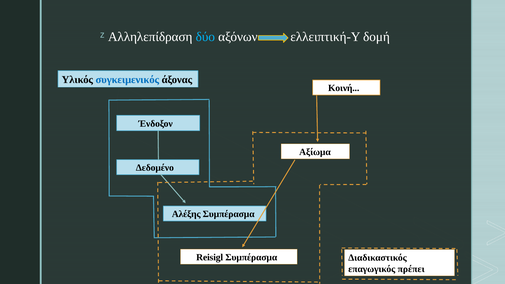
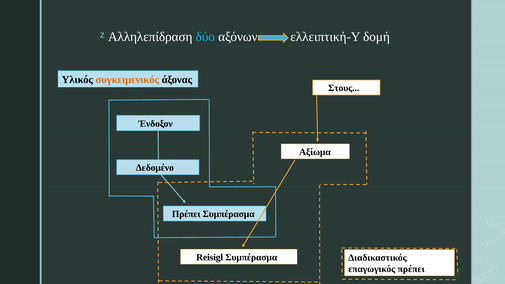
συγκειμενικός colour: blue -> orange (127, 80)
Κοινή: Κοινή -> Στους (344, 88)
Αλέξης: Αλέξης -> Πρέπει (186, 214)
